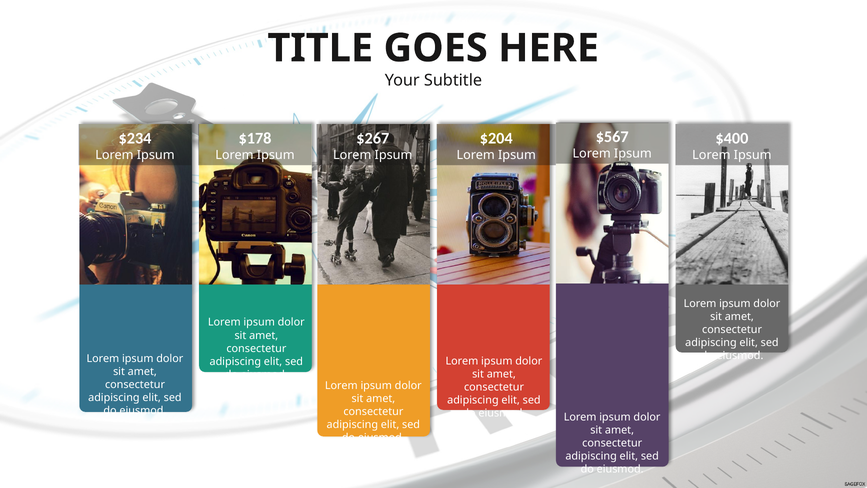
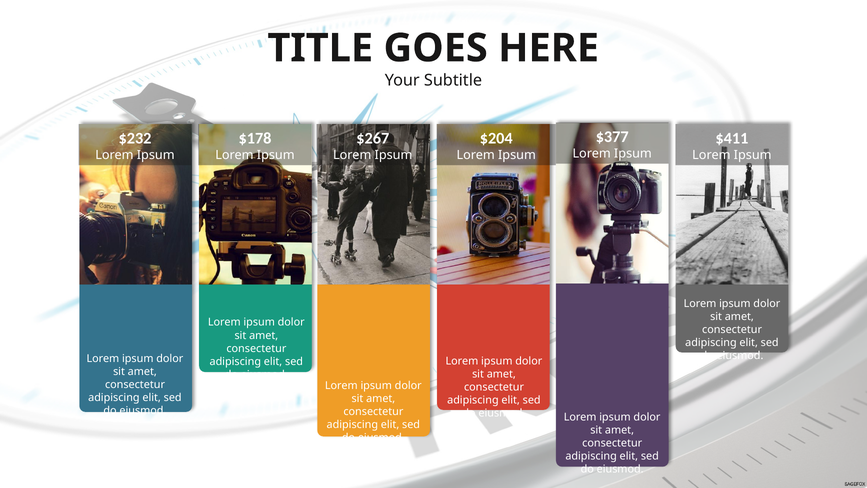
$567: $567 -> $377 (612, 137)
$234: $234 -> $232 (135, 138)
$400: $400 -> $411 (732, 138)
